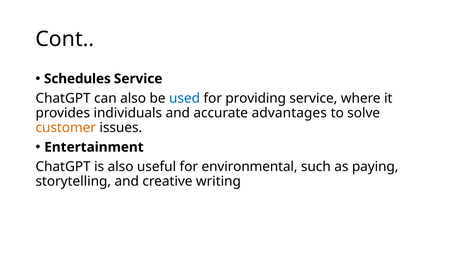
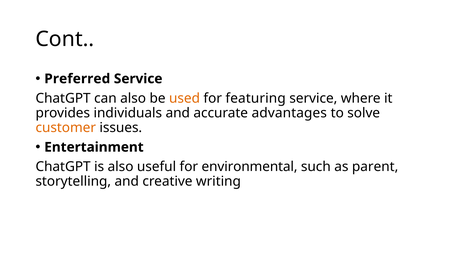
Schedules: Schedules -> Preferred (77, 79)
used colour: blue -> orange (185, 98)
providing: providing -> featuring (256, 98)
paying: paying -> parent (375, 167)
